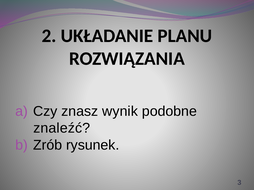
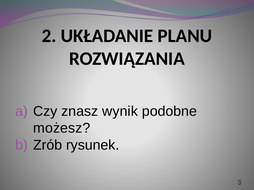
znaleźć: znaleźć -> możesz (62, 128)
